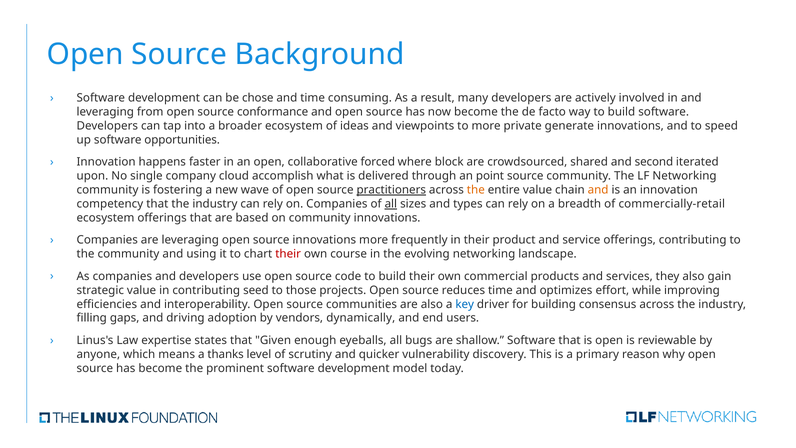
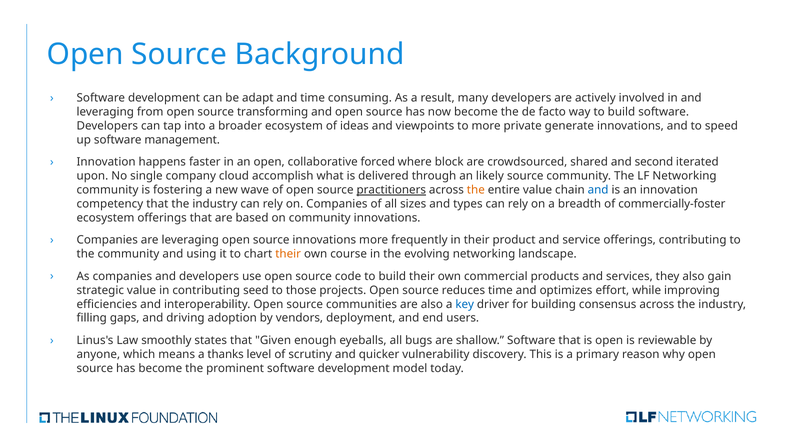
chose: chose -> adapt (258, 98)
conformance: conformance -> transforming (273, 112)
opportunities: opportunities -> management (182, 140)
point: point -> likely (490, 176)
and colour: orange -> blue (598, 190)
all underline: present -> none (391, 204)
commercially-retail: commercially-retail -> commercially-foster (672, 204)
their colour: red -> orange (288, 254)
dynamically: dynamically -> deployment (361, 318)
expertise: expertise -> smoothly (166, 340)
